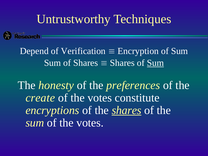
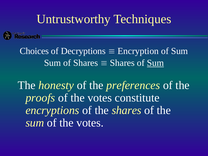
Depend: Depend -> Choices (34, 51)
Verification: Verification -> Decryptions (83, 51)
create: create -> proofs (40, 98)
shares underline: present -> none (127, 110)
